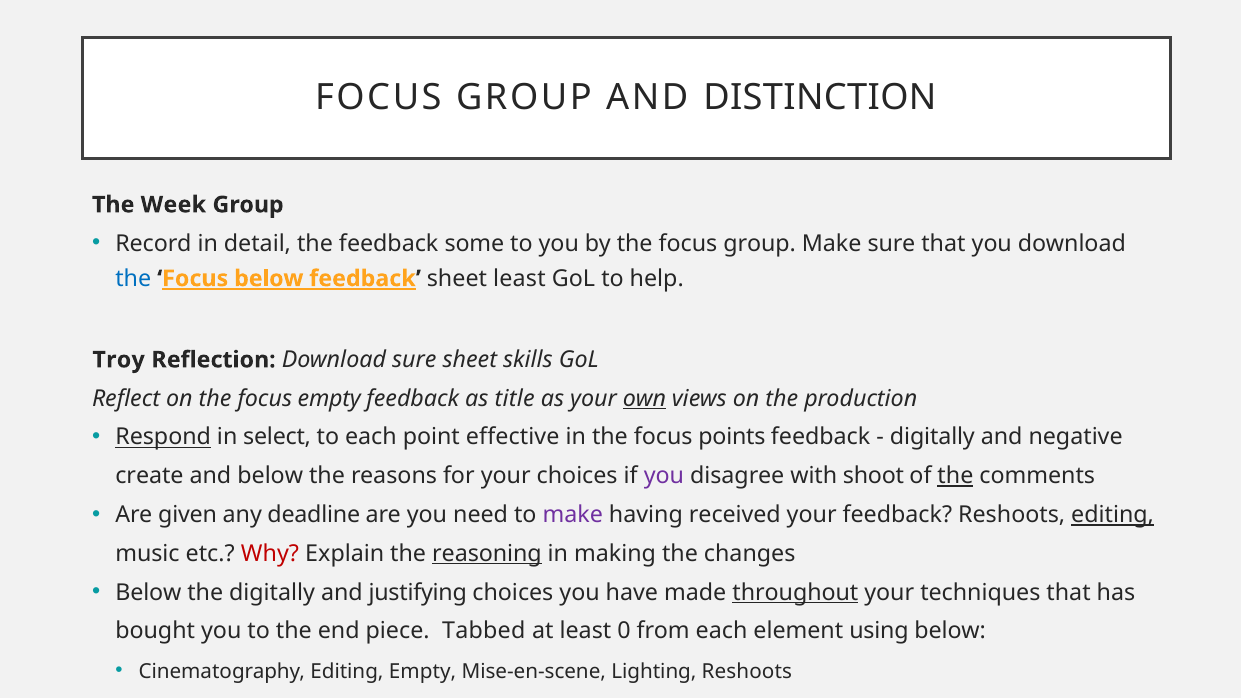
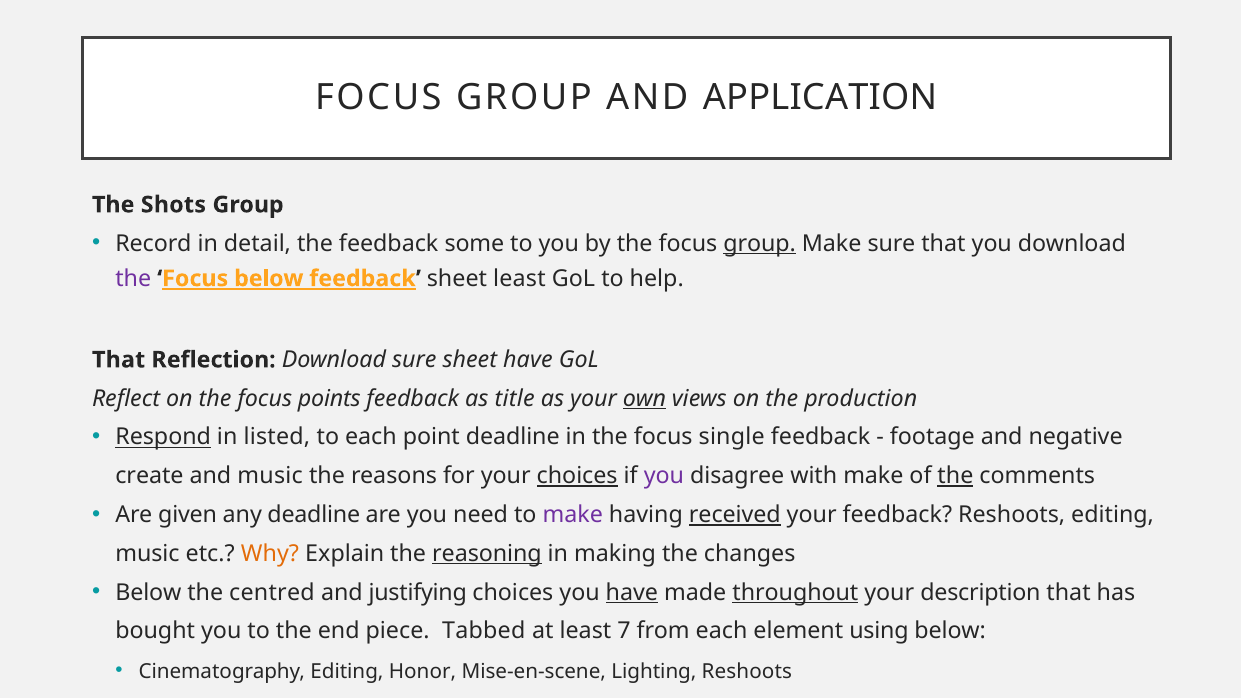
DISTINCTION: DISTINCTION -> APPLICATION (820, 98)
Week: Week -> Shots (173, 205)
group underline: none -> present (760, 244)
the colour: blue -> purple (133, 279)
Troy: Troy -> That (119, 360)
sheet skills: skills -> have (528, 360)
focus empty: empty -> points (329, 399)
select: select -> listed (277, 437)
point effective: effective -> deadline (513, 437)
points: points -> single (732, 437)
digitally: digitally -> footage (932, 437)
and below: below -> music (270, 476)
choices underline: none -> present (577, 476)
with shoot: shoot -> make (873, 476)
received underline: none -> present (735, 515)
editing underline: present -> none (1113, 515)
Why colour: red -> orange (270, 554)
the digitally: digitally -> centred (272, 592)
have underline: none -> present (632, 592)
techniques: techniques -> description (980, 592)
0: 0 -> 7 (624, 631)
Editing Empty: Empty -> Honor (423, 671)
